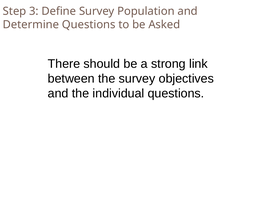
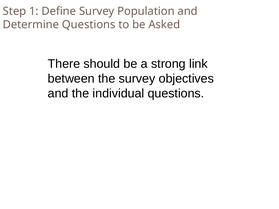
3: 3 -> 1 (34, 11)
